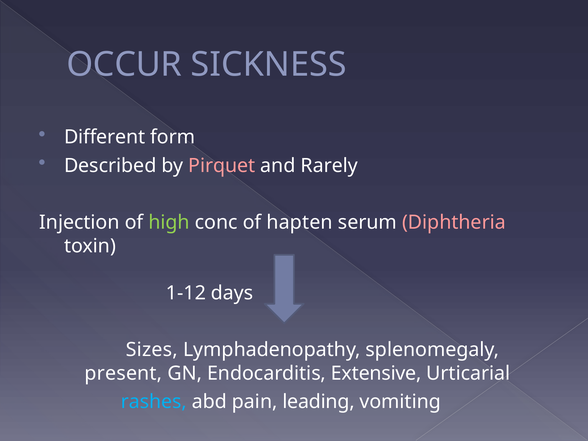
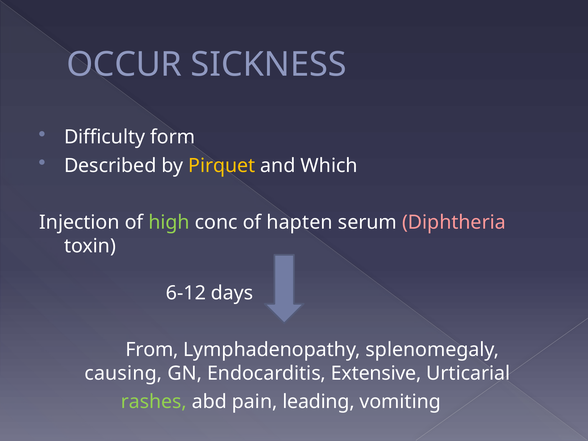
Different: Different -> Difficulty (105, 137)
Pirquet colour: pink -> yellow (222, 166)
Rarely: Rarely -> Which (329, 166)
1-12: 1-12 -> 6-12 (186, 293)
Sizes: Sizes -> From (152, 350)
present: present -> causing (123, 373)
rashes colour: light blue -> light green (154, 402)
